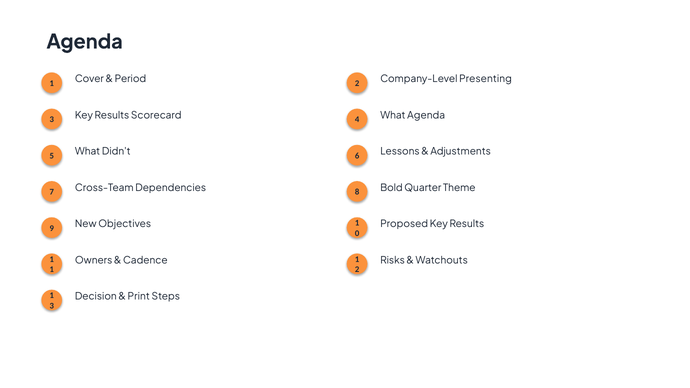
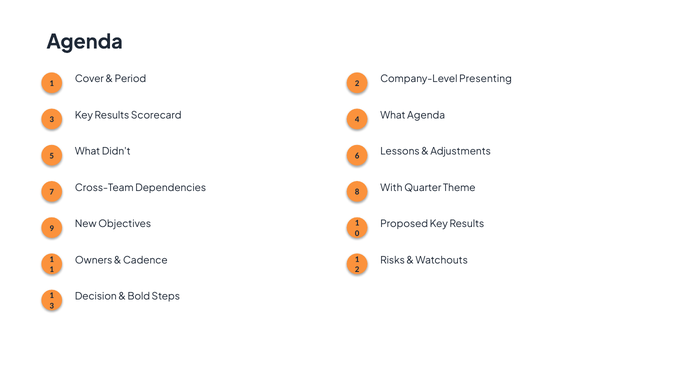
Bold: Bold -> With (391, 188)
Print: Print -> Bold (139, 297)
